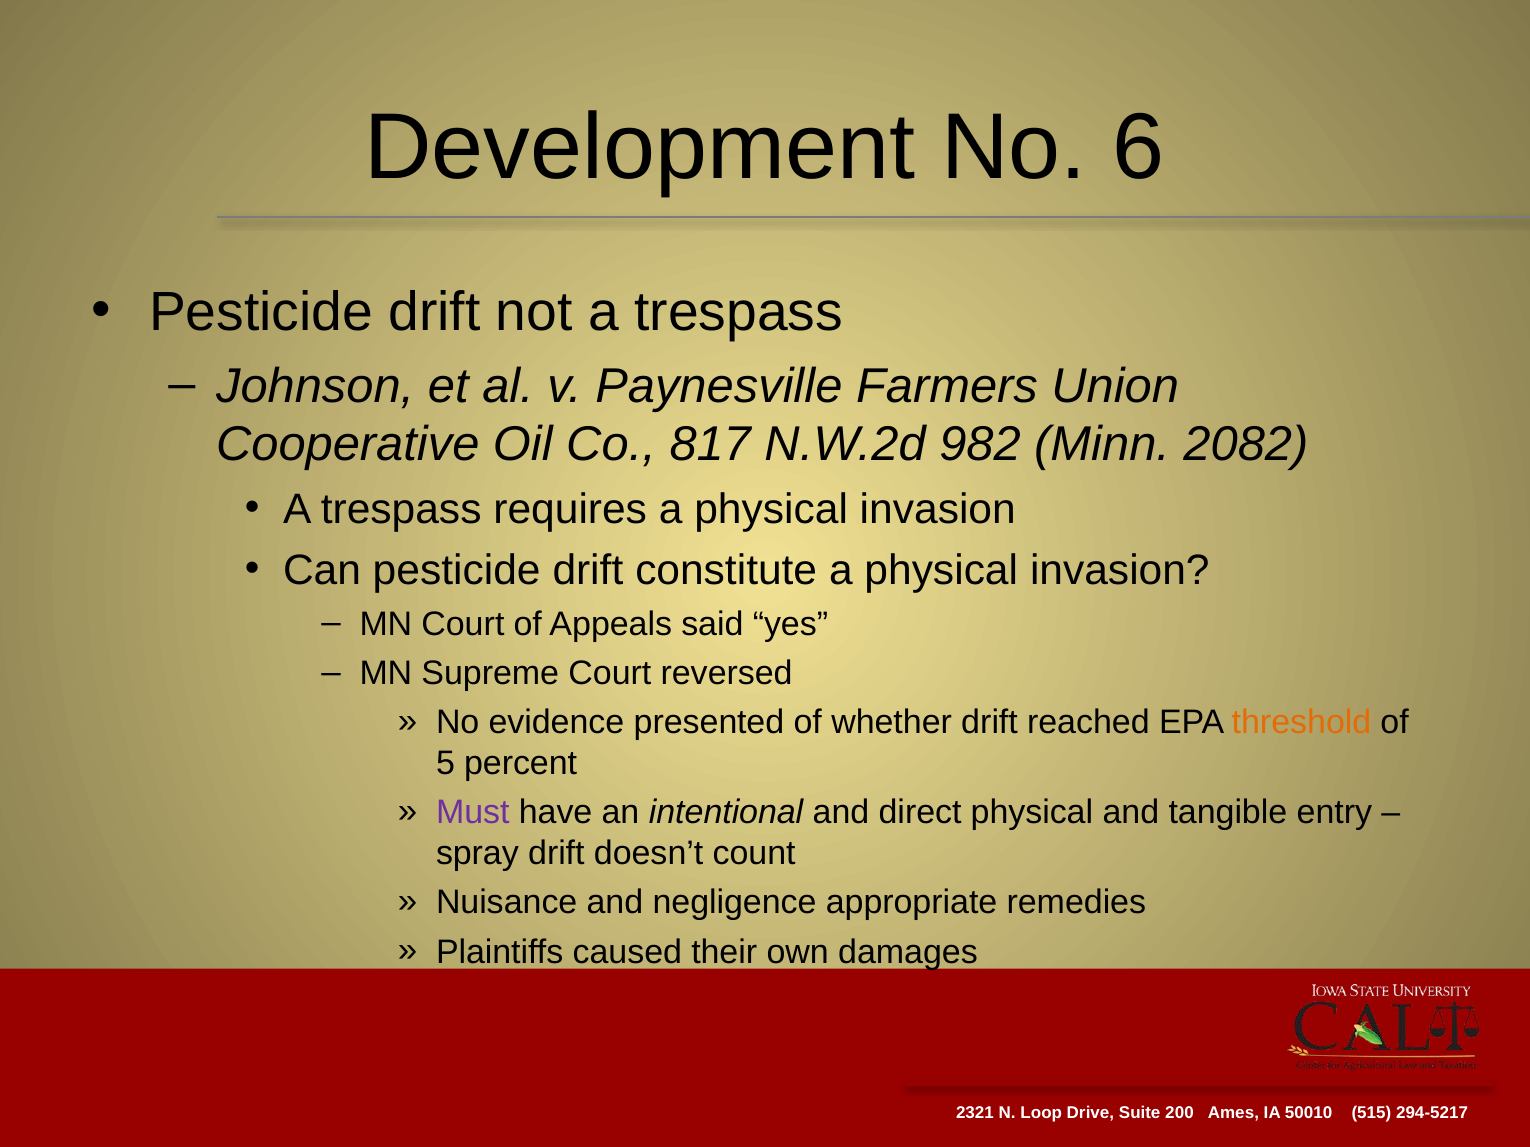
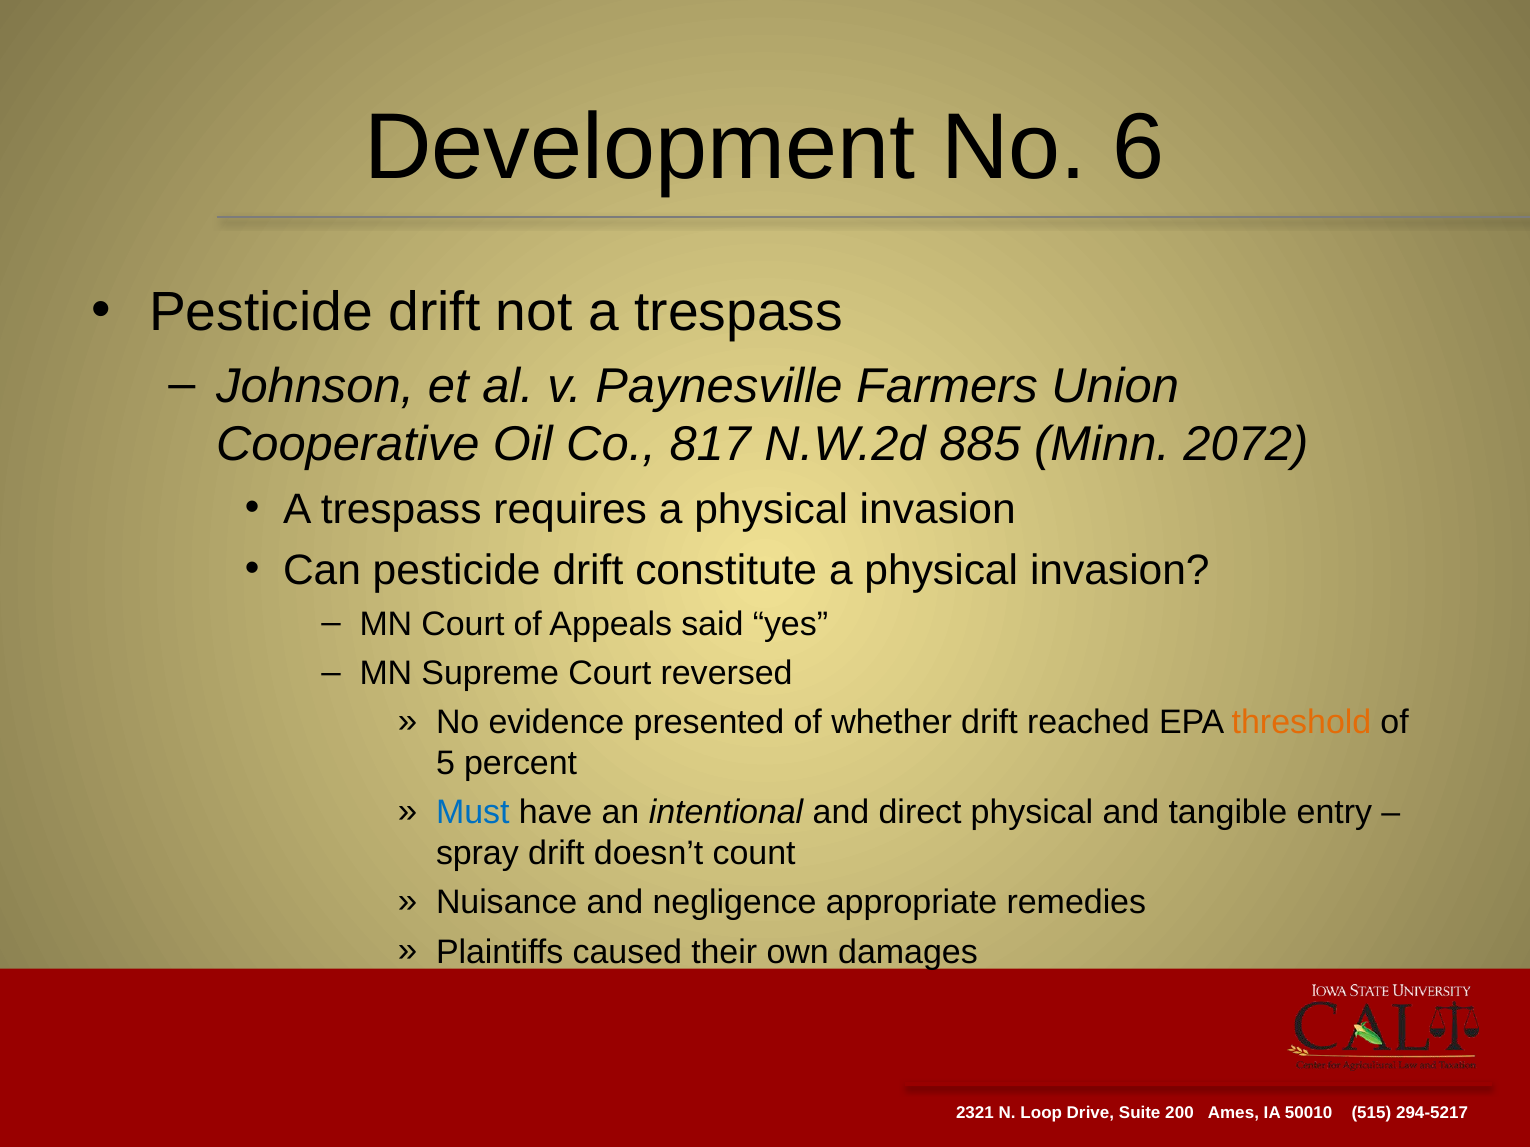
982: 982 -> 885 (980, 445)
2082: 2082 -> 2072 (1246, 445)
Must colour: purple -> blue (473, 813)
